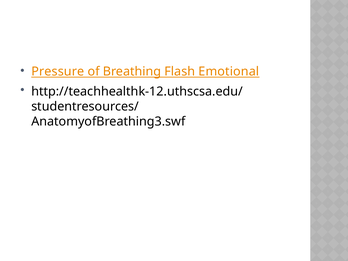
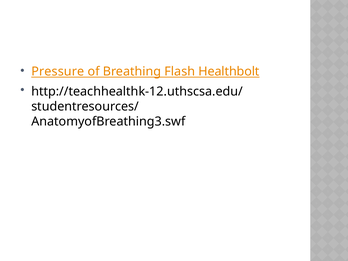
Emotional: Emotional -> Healthbolt (229, 71)
